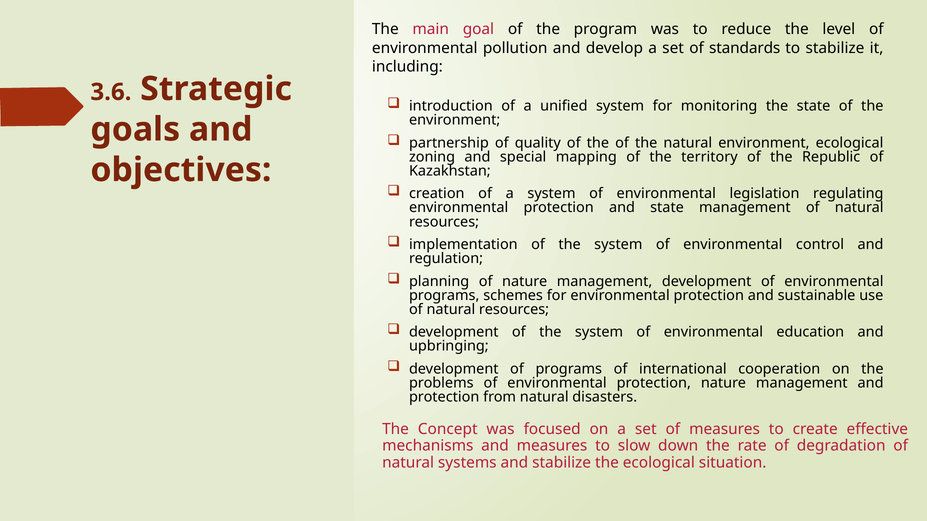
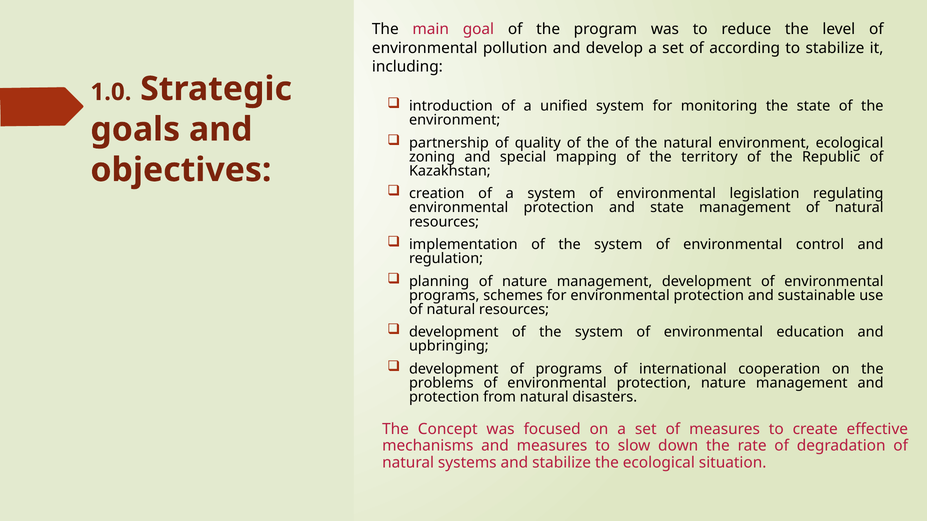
standards: standards -> according (745, 48)
3.6: 3.6 -> 1.0 (111, 92)
